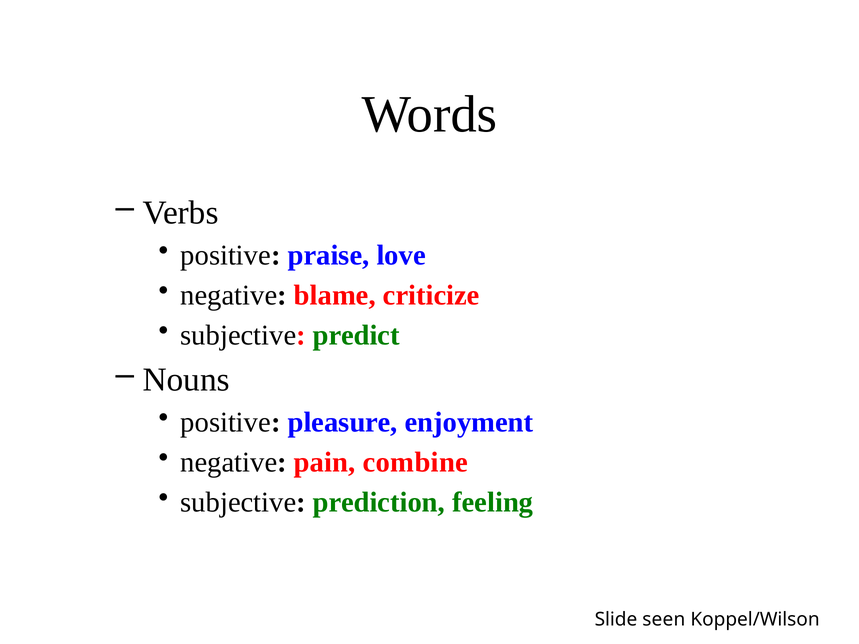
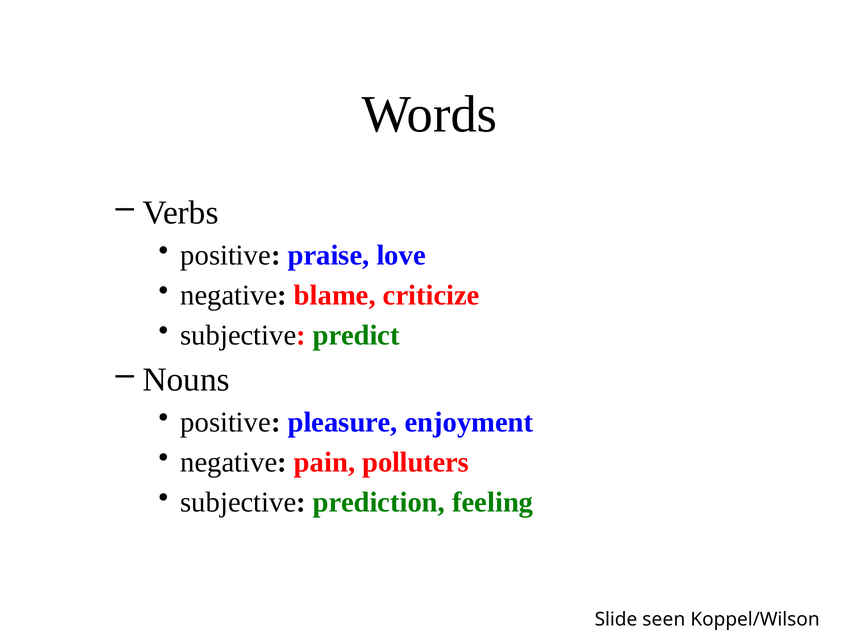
combine: combine -> polluters (416, 463)
